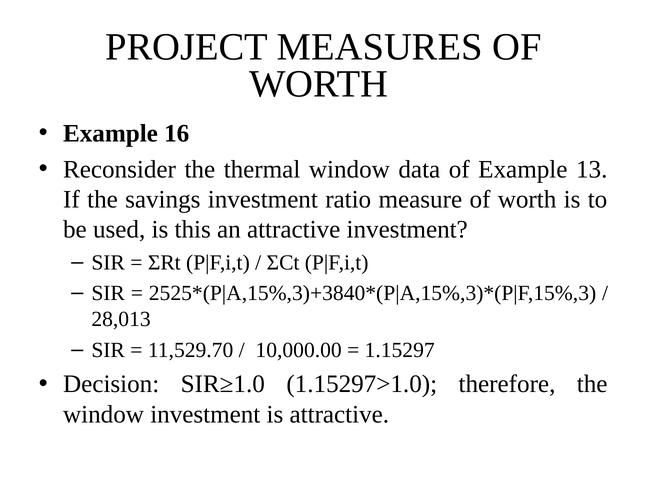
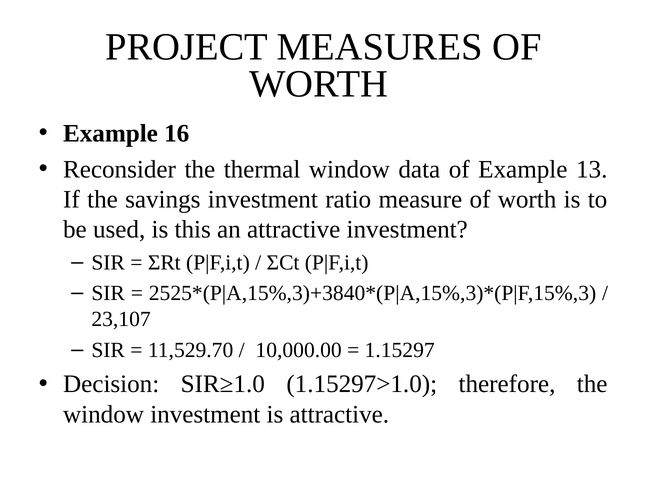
28,013: 28,013 -> 23,107 (121, 319)
